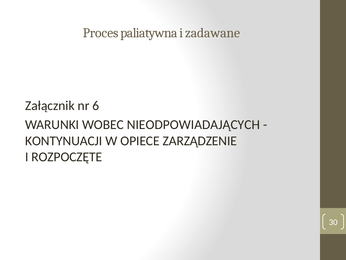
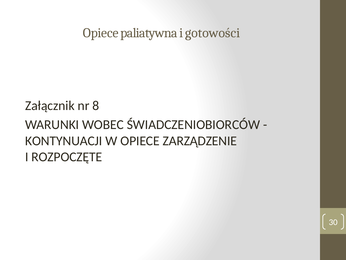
Proces: Proces -> Opiece (101, 33)
zadawane: zadawane -> gotowości (213, 33)
6: 6 -> 8 (96, 106)
NIEODPOWIADAJĄCYCH: NIEODPOWIADAJĄCYCH -> ŚWIADCZENIOBIORCÓW (193, 124)
